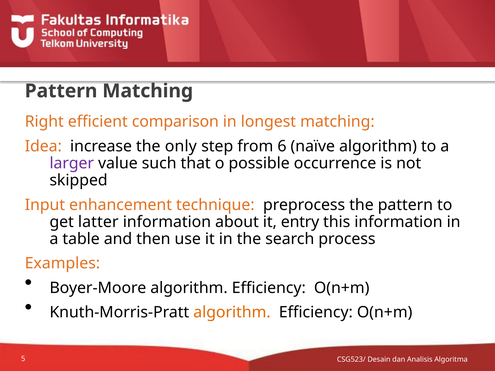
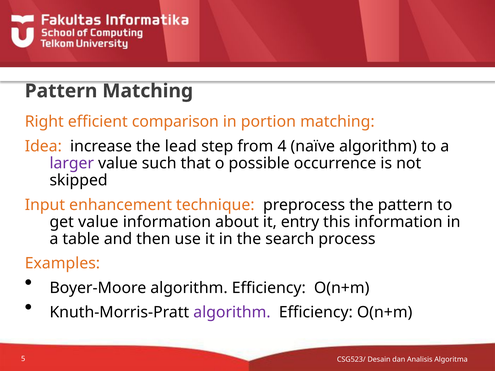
longest: longest -> portion (268, 122)
only: only -> lead (181, 146)
6: 6 -> 4 (282, 146)
get latter: latter -> value (98, 222)
algorithm colour: orange -> purple (232, 313)
